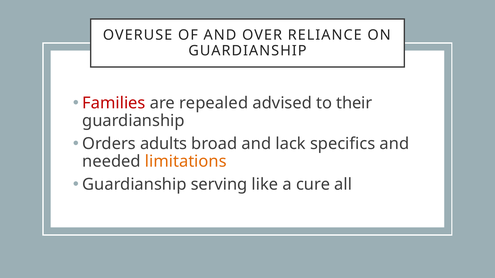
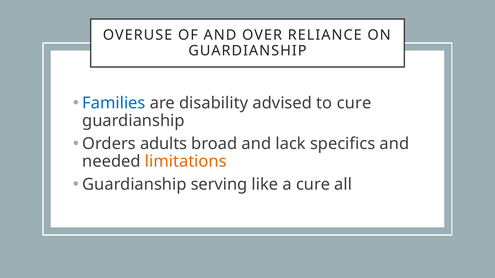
Families colour: red -> blue (114, 103)
repealed: repealed -> disability (214, 103)
to their: their -> cure (354, 103)
